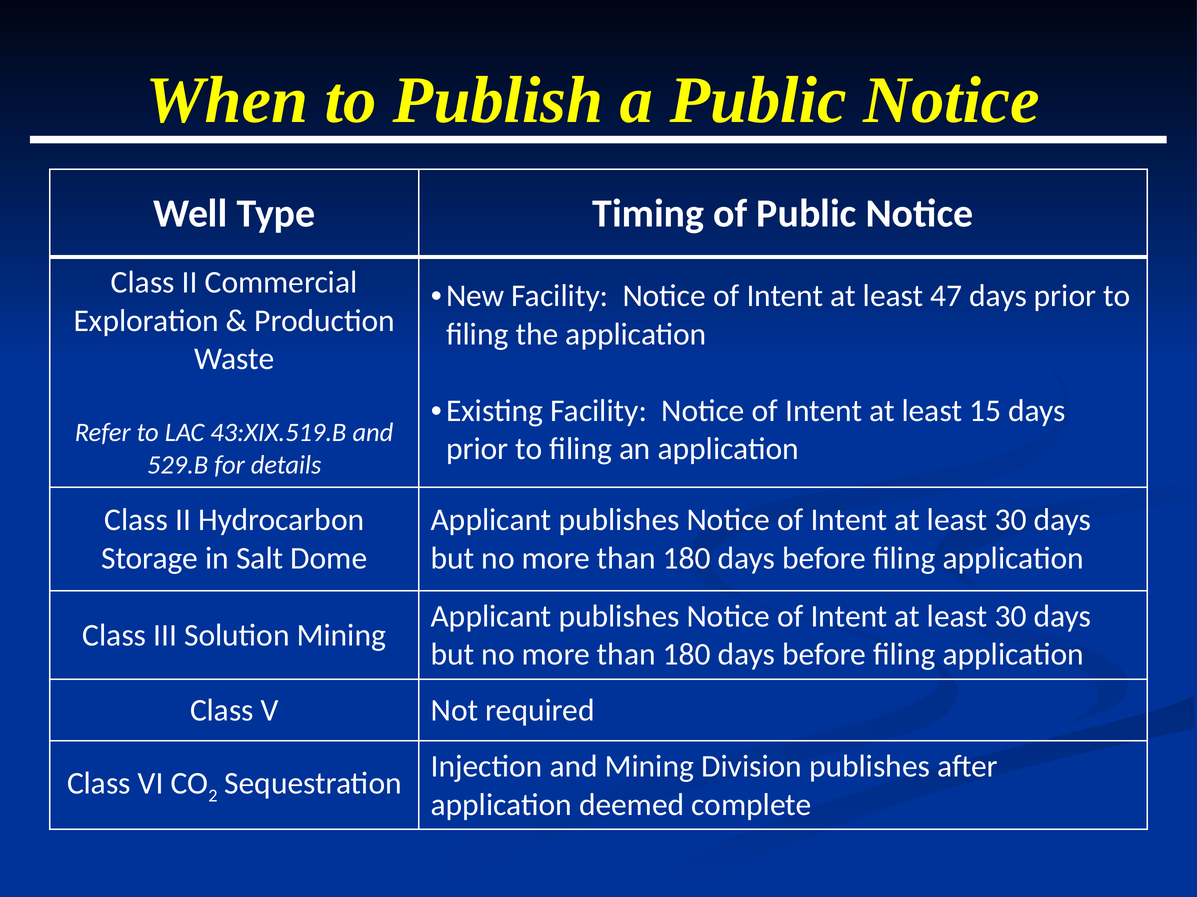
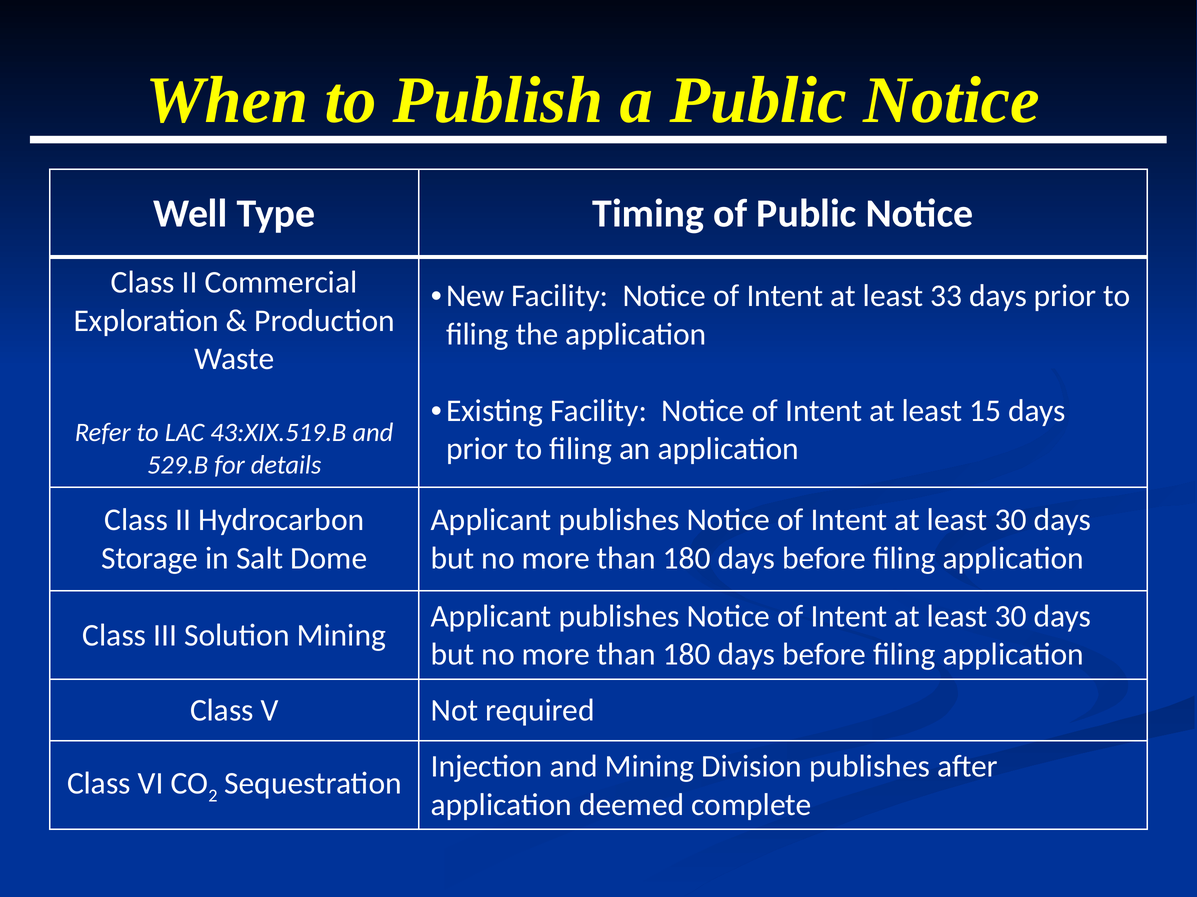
47: 47 -> 33 (946, 296)
